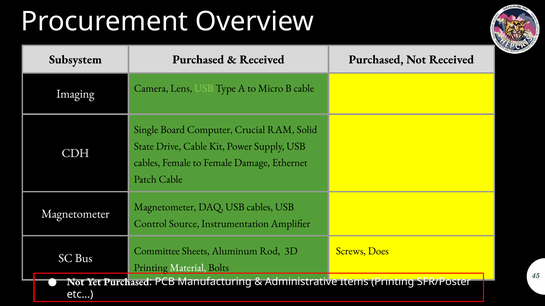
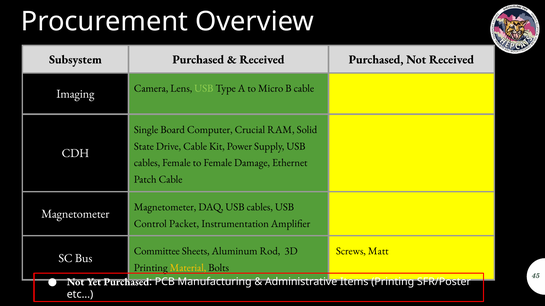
Source: Source -> Packet (184, 224)
Does: Does -> Matt (378, 252)
Material colour: white -> yellow (188, 268)
